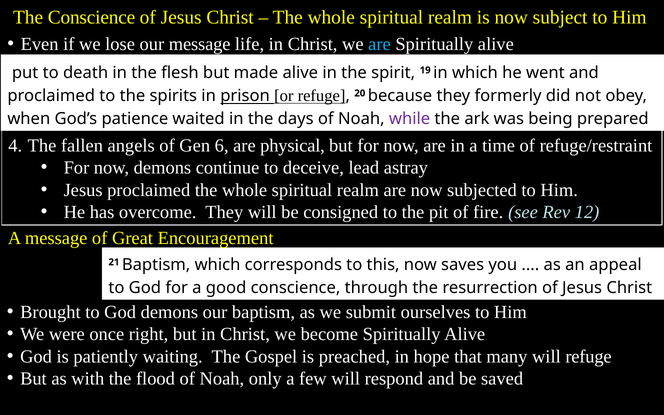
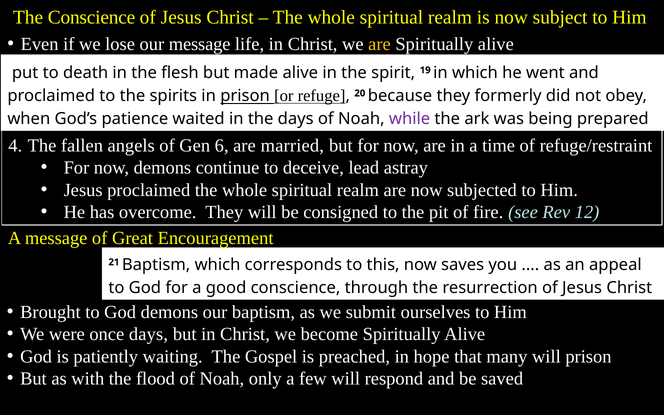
are colour: light blue -> yellow (379, 44)
physical: physical -> married (292, 146)
once right: right -> days (148, 334)
will refuge: refuge -> prison (588, 357)
